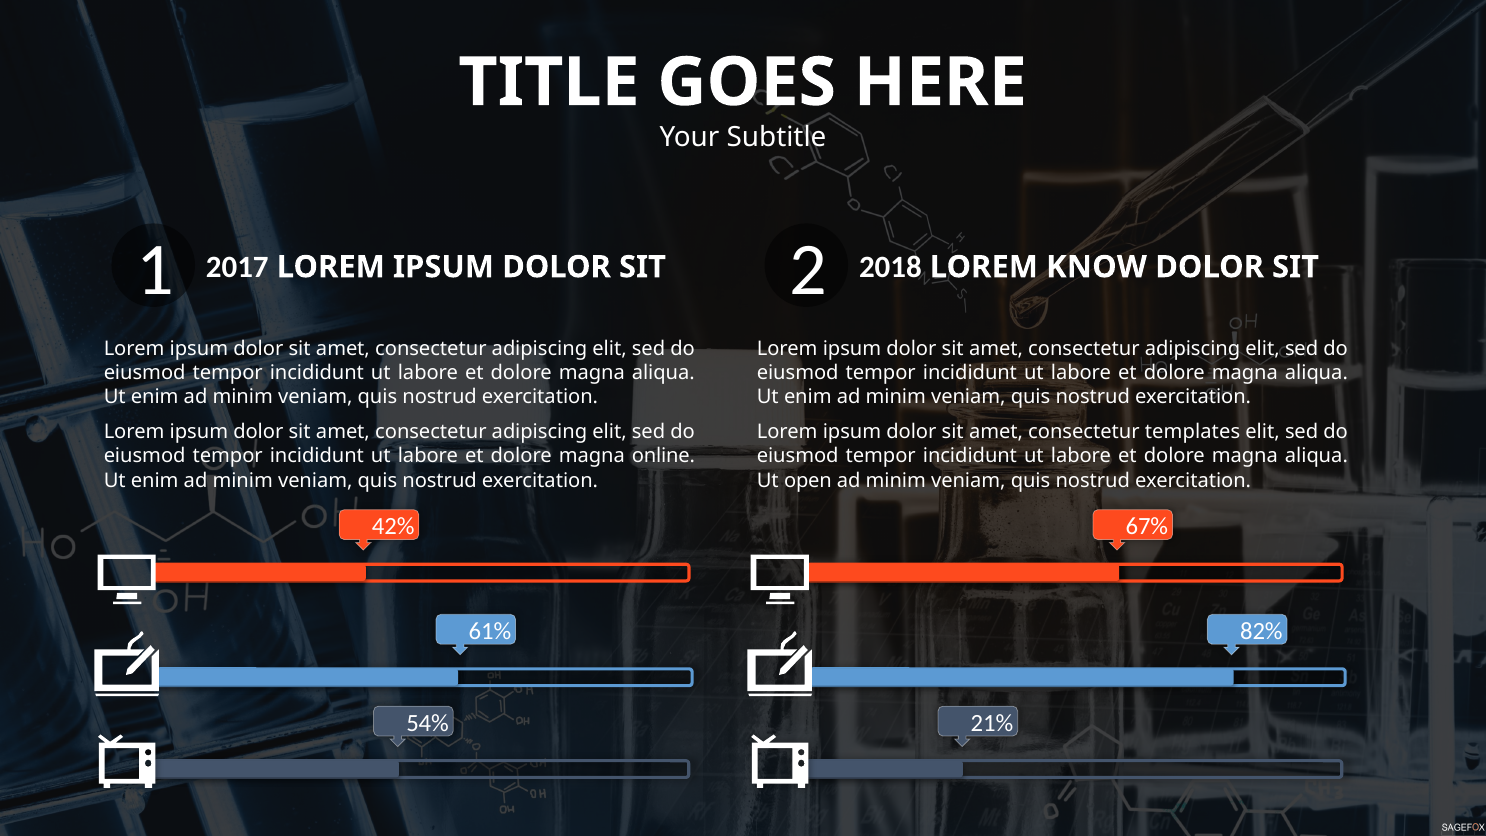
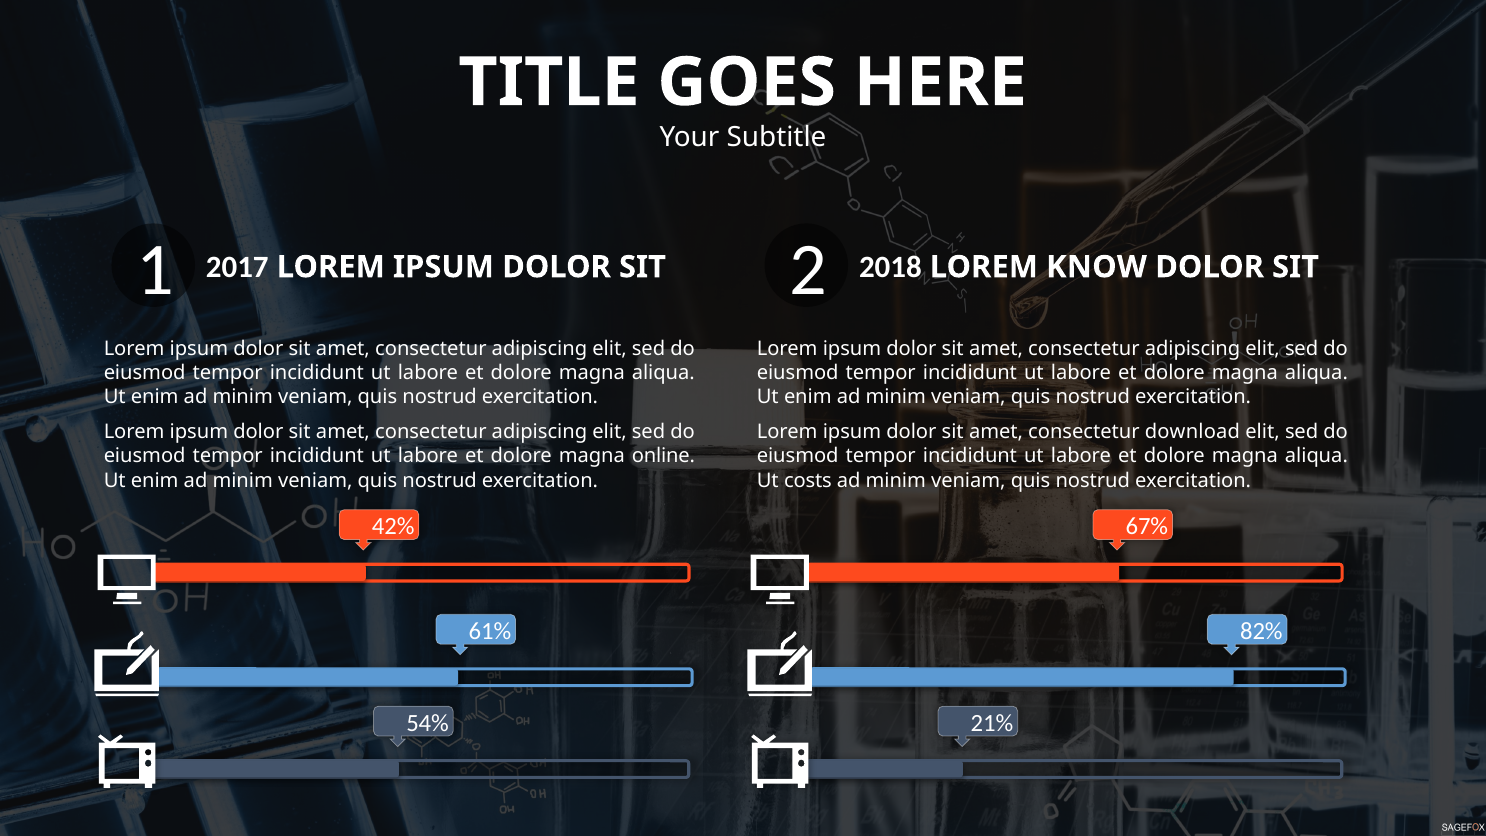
templates: templates -> download (1192, 432)
open: open -> costs (808, 480)
